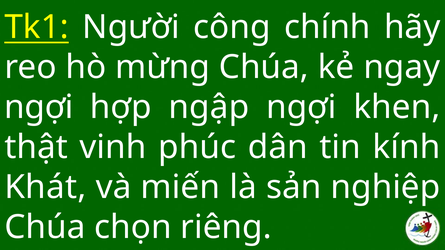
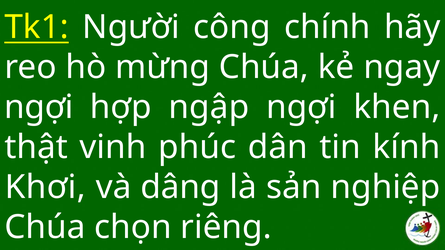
Khát: Khát -> Khơi (45, 188)
miến: miến -> dâng (181, 188)
